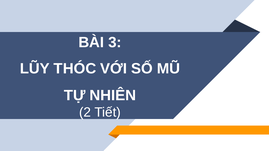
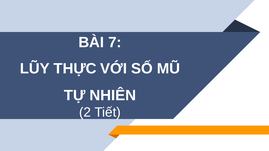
3: 3 -> 7 (115, 43)
THÓC: THÓC -> THỰC (75, 69)
